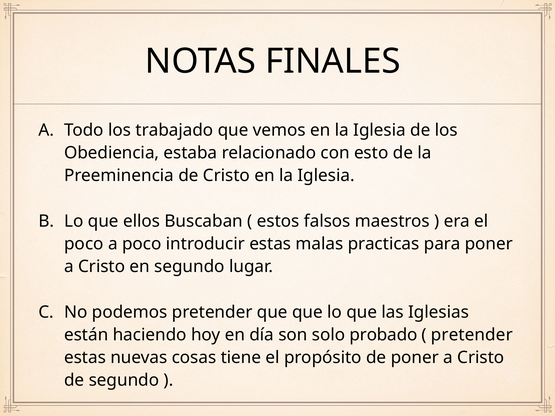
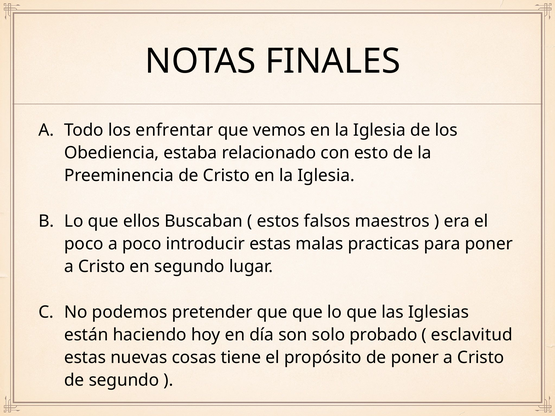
trabajado: trabajado -> enfrentar (174, 130)
pretender: pretender -> esclavitud (472, 335)
